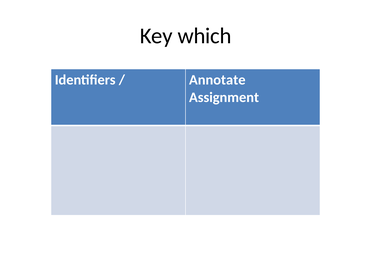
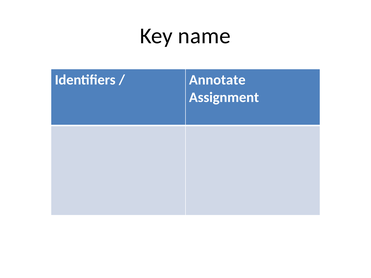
which: which -> name (204, 36)
